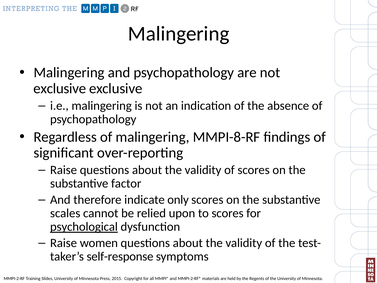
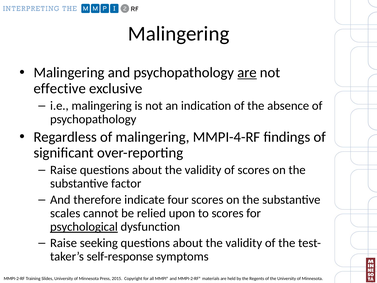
are underline: none -> present (247, 73)
exclusive: exclusive -> effective (60, 88)
MMPI-8-RF: MMPI-8-RF -> MMPI-4-RF (227, 137)
only: only -> four (178, 200)
women: women -> seeking (99, 243)
